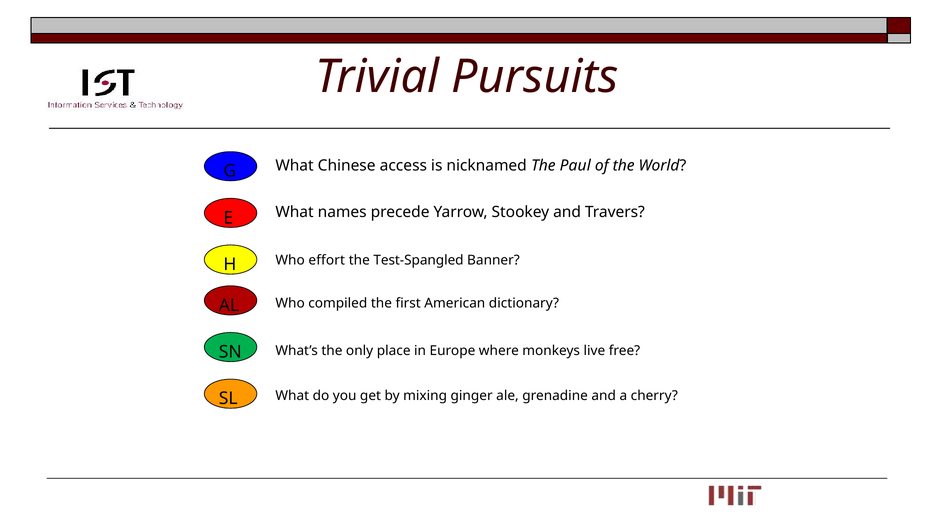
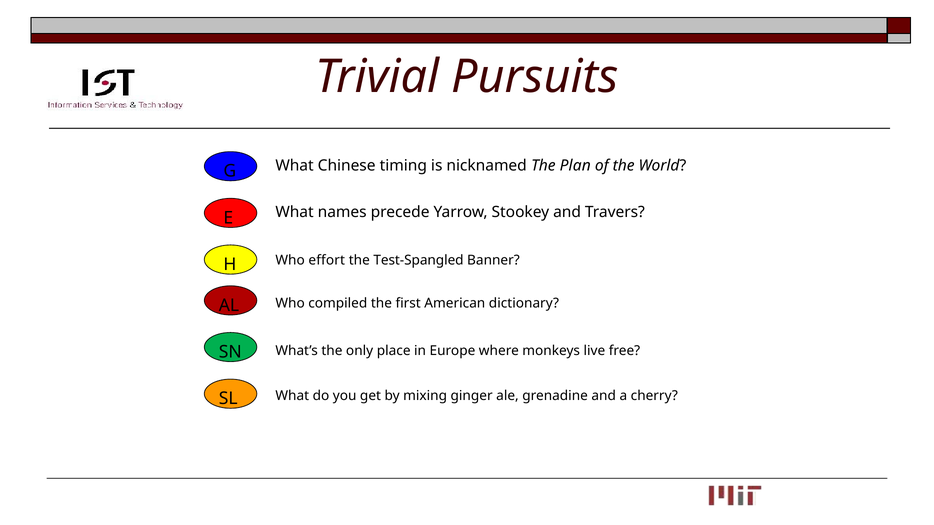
access: access -> timing (403, 166)
Paul: Paul -> Plan (575, 166)
